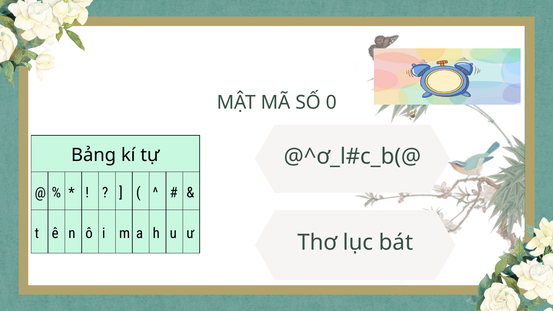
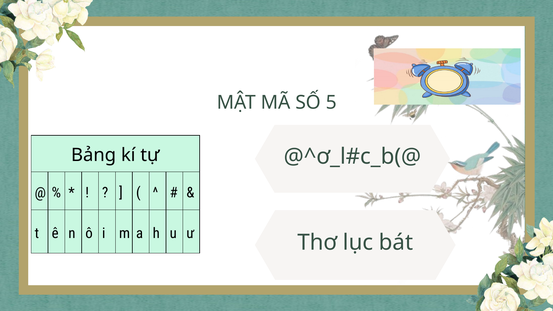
0: 0 -> 5 (331, 102)
